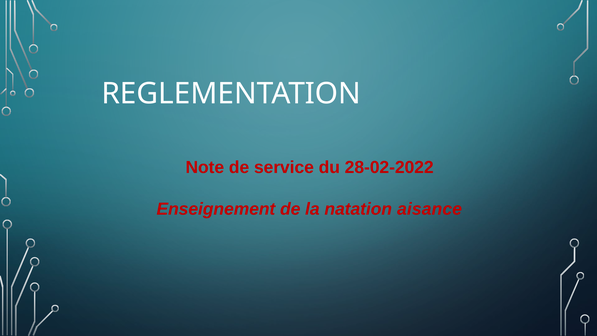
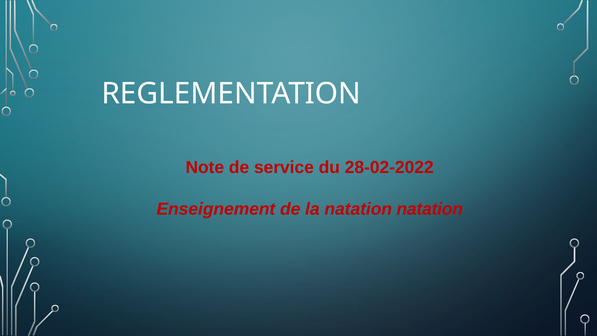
natation aisance: aisance -> natation (430, 209)
